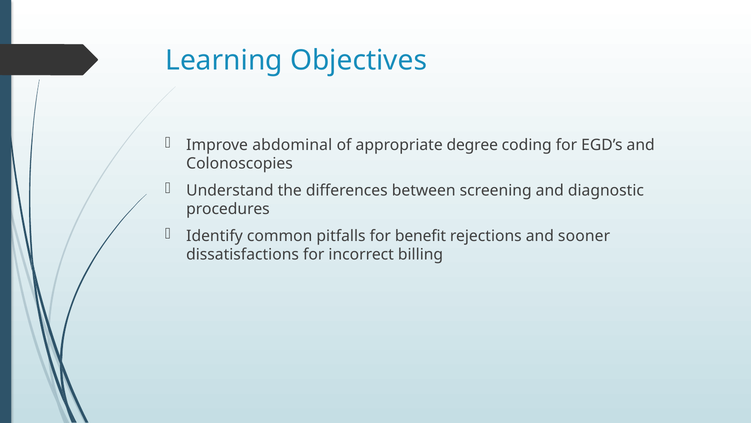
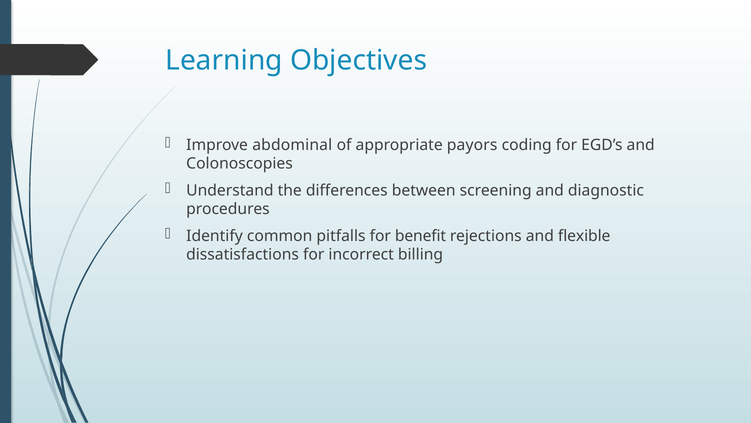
degree: degree -> payors (472, 145)
sooner: sooner -> flexible (584, 236)
